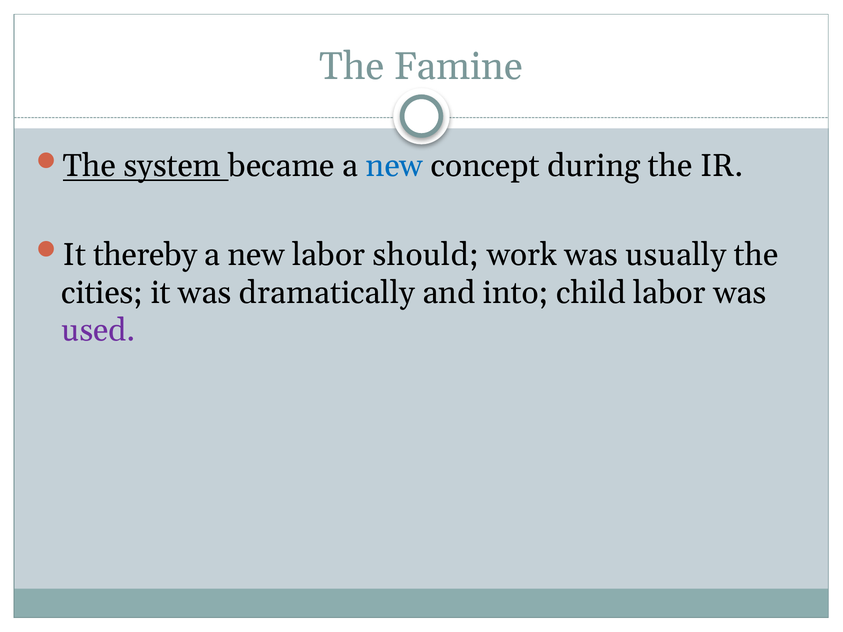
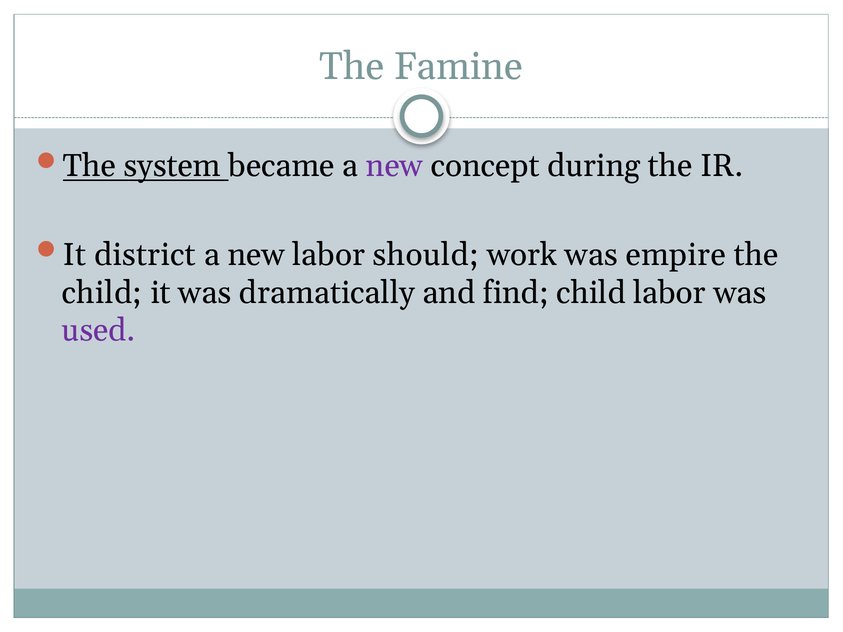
new colour: blue -> purple (395, 166)
thereby: thereby -> district (145, 255)
usually: usually -> empire (676, 255)
cities: cities -> child (102, 293)
into: into -> find (516, 293)
